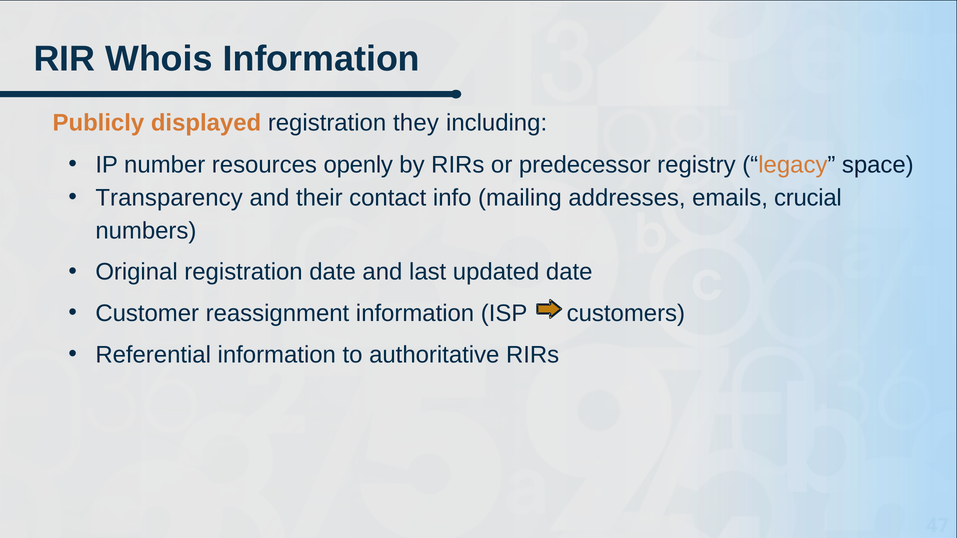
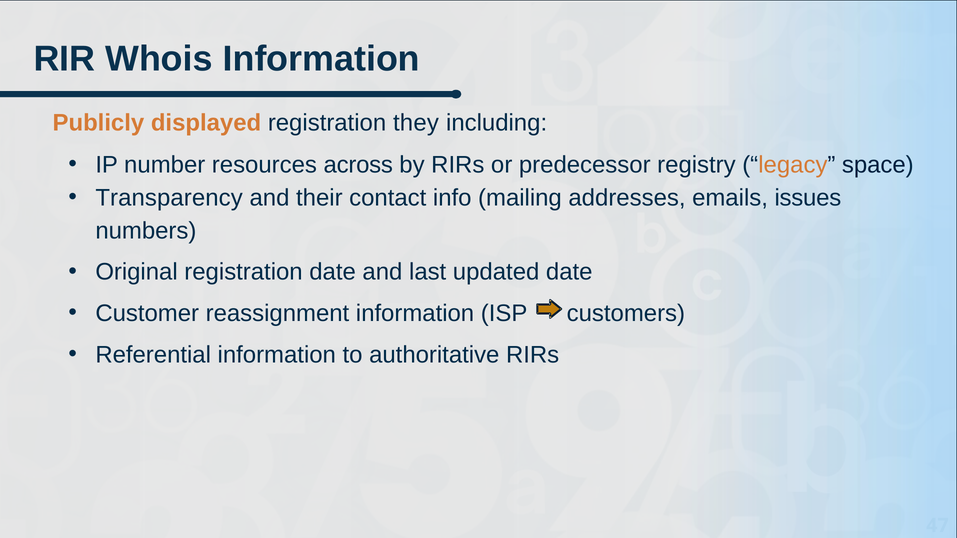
openly: openly -> across (358, 165)
crucial: crucial -> issues (808, 198)
